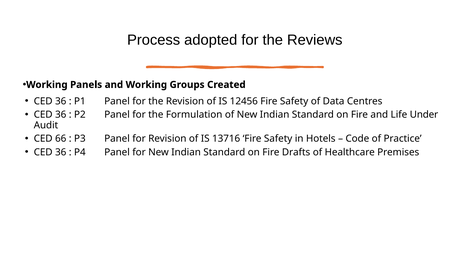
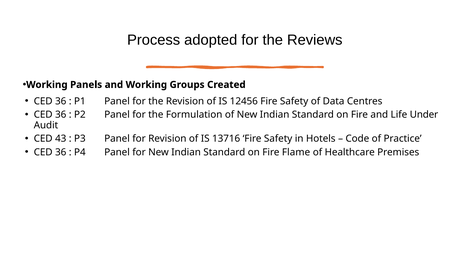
66: 66 -> 43 (61, 139)
Drafts: Drafts -> Flame (296, 152)
